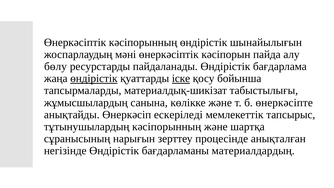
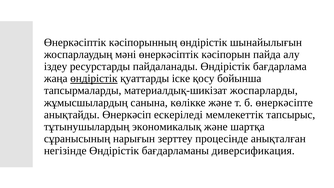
бөлу: бөлу -> іздеу (56, 66)
іске underline: present -> none (181, 78)
табыстылығы: табыстылығы -> жоспарларды (264, 91)
тұтынушылардың кәсіпорынның: кәсіпорынның -> экономикалық (167, 127)
материалдардың: материалдардың -> диверсификация (253, 151)
